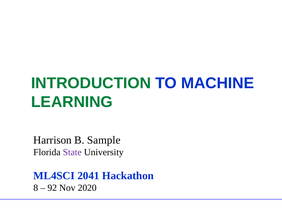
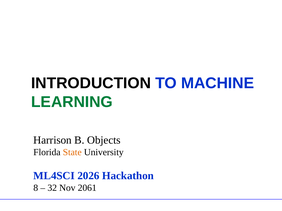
INTRODUCTION colour: green -> black (91, 83)
Sample: Sample -> Objects (104, 140)
State colour: purple -> orange (72, 152)
2041: 2041 -> 2026 (88, 176)
92: 92 -> 32 (52, 188)
2020: 2020 -> 2061 (87, 188)
